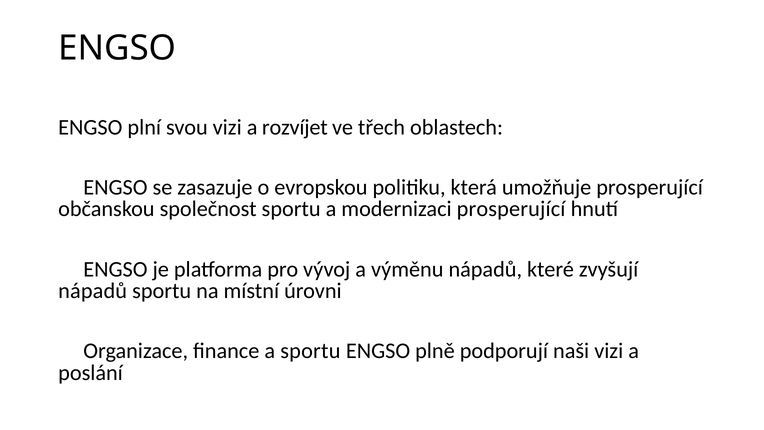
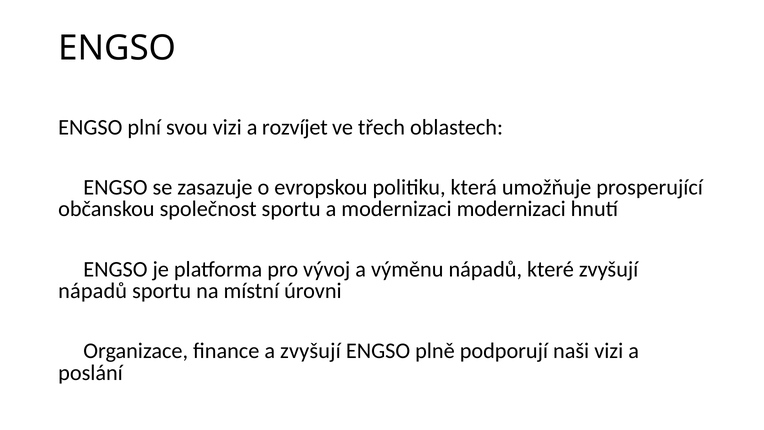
modernizaci prosperující: prosperující -> modernizaci (511, 209)
a sportu: sportu -> zvyšují (310, 351)
